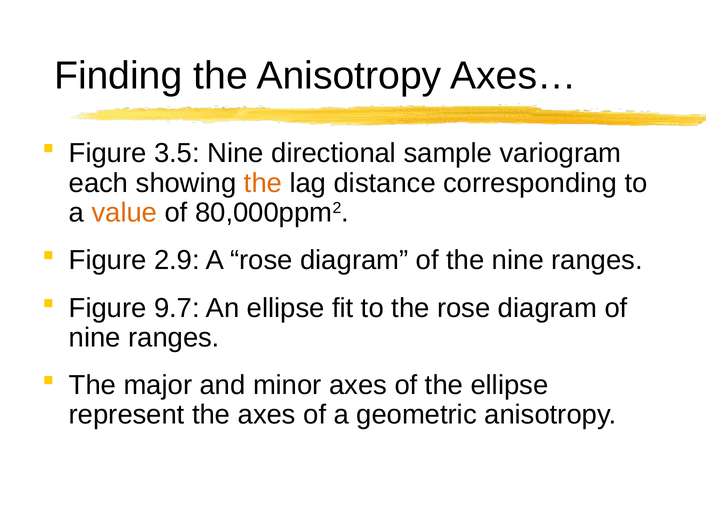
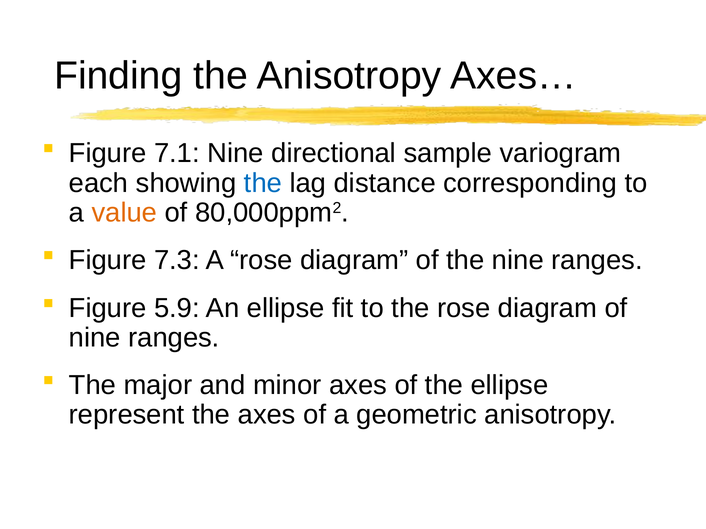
3.5: 3.5 -> 7.1 (177, 154)
the colour: orange -> blue (263, 183)
2.9: 2.9 -> 7.3 (177, 261)
9.7: 9.7 -> 5.9 (177, 308)
